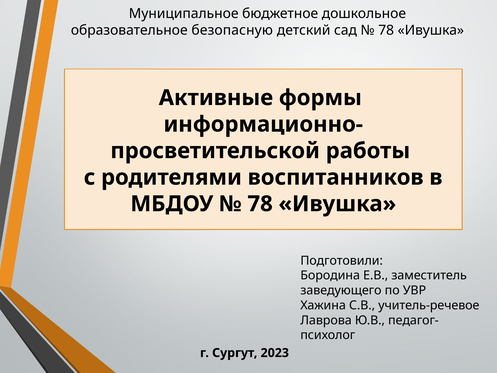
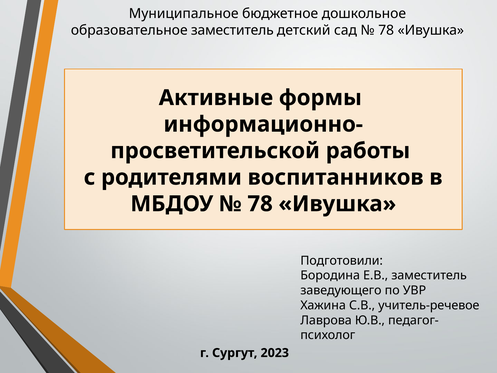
образовательное безопасную: безопасную -> заместитель (232, 30)
